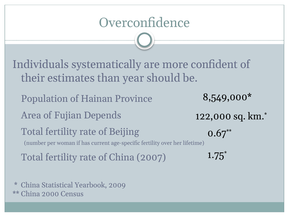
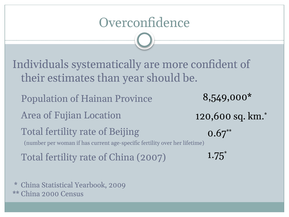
Depends: Depends -> Location (102, 115)
122,000: 122,000 -> 120,600 (213, 116)
